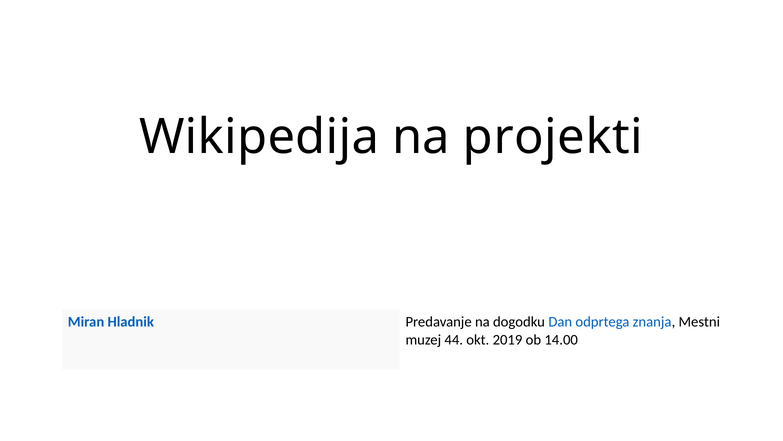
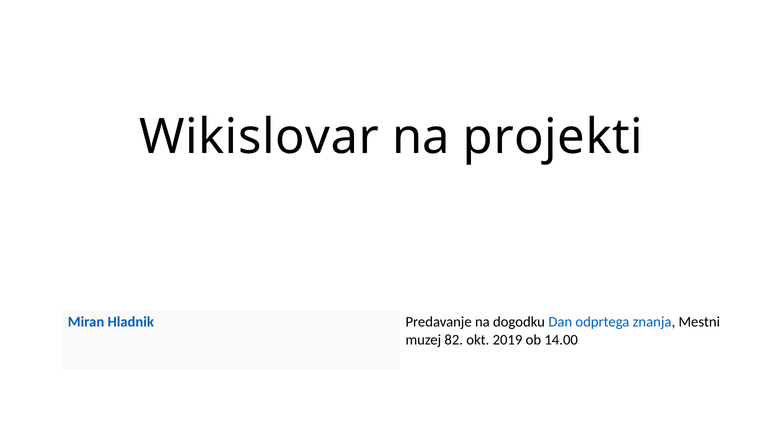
Wikipedija: Wikipedija -> Wikislovar (259, 137)
44: 44 -> 82 (454, 339)
